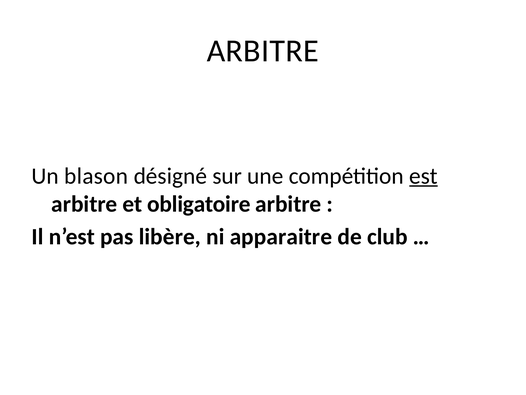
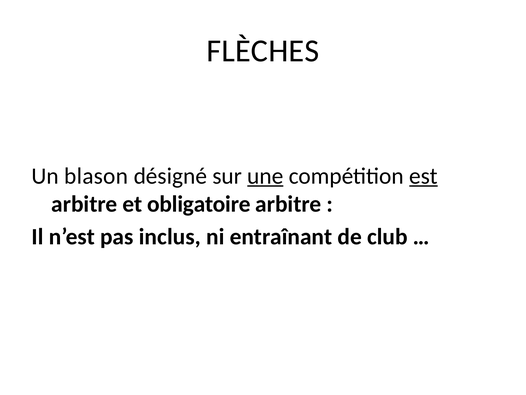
ARBITRE: ARBITRE -> FLÈCHES (263, 51)
une underline: none -> present (265, 176)
libère: libère -> inclus (170, 237)
apparaitre: apparaitre -> entraînant (281, 237)
